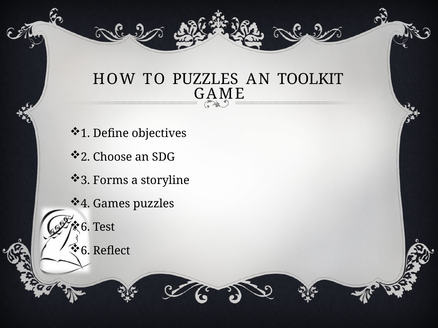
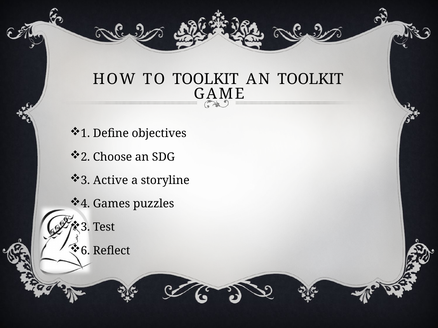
TO PUZZLES: PUZZLES -> TOOLKIT (205, 79)
Forms: Forms -> Active (111, 181)
6: 6 -> 3 (85, 228)
